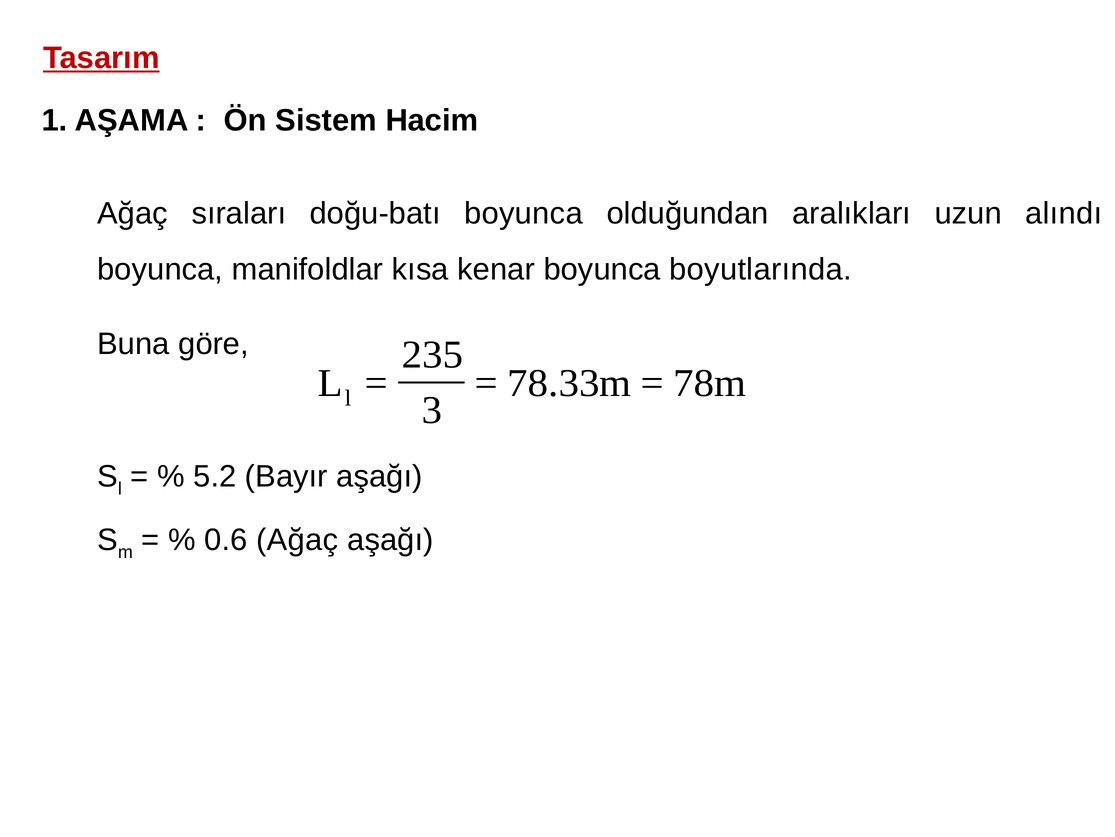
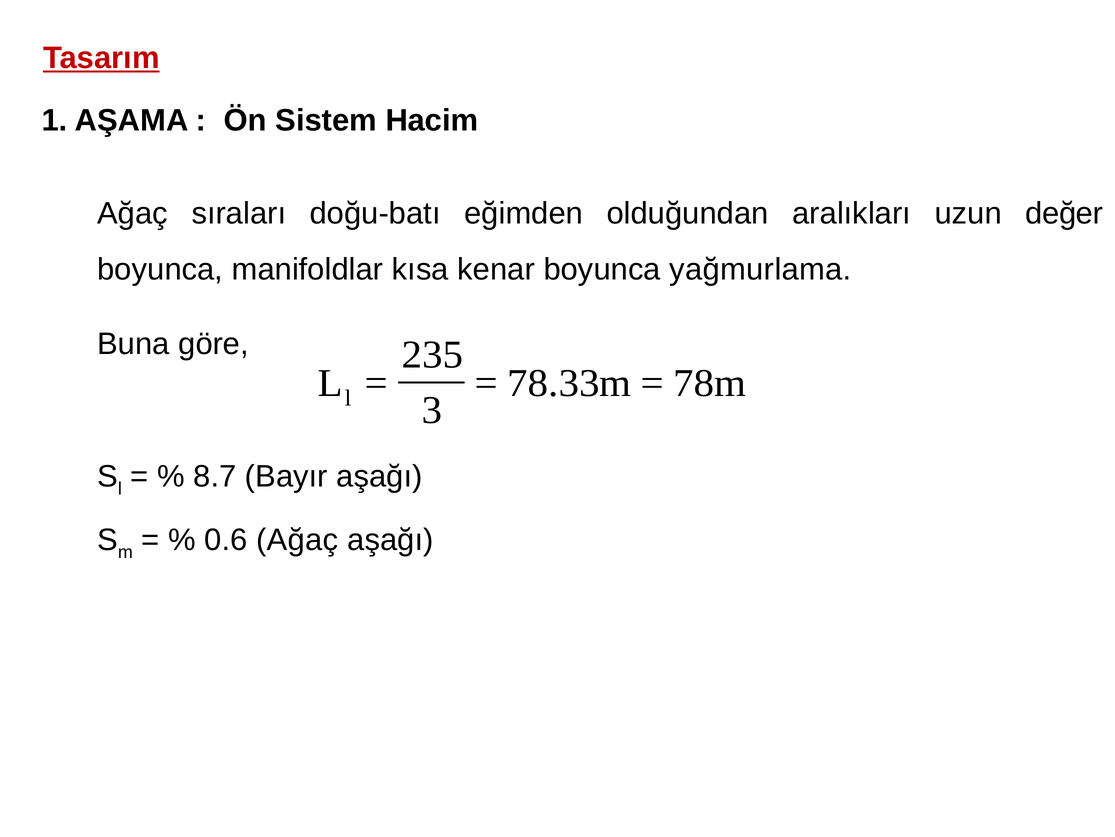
doğu-batı boyunca: boyunca -> eğimden (524, 214)
alındı: alındı -> değer (1064, 214)
boyutlarında: boyutlarında -> yağmurlama (760, 269)
5.2: 5.2 -> 8.7 (215, 476)
